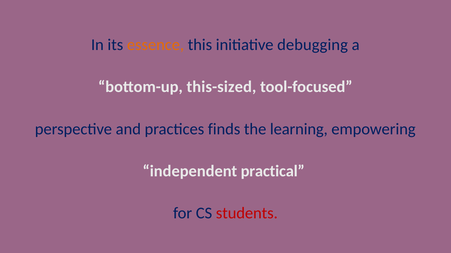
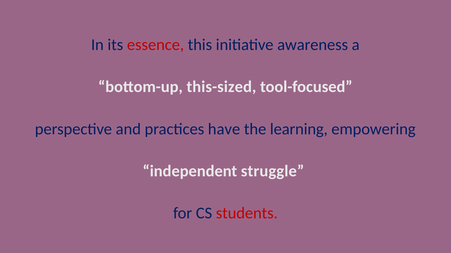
essence colour: orange -> red (155, 45)
debugging: debugging -> awareness (313, 45)
finds: finds -> have (224, 129)
practical: practical -> struggle (273, 171)
